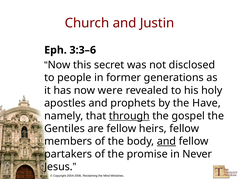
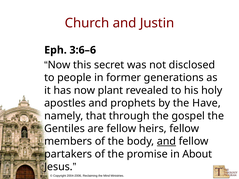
3:3–6: 3:3–6 -> 3:6–6 (83, 50)
were: were -> plant (110, 91)
through underline: present -> none (129, 116)
Never: Never -> About (197, 154)
